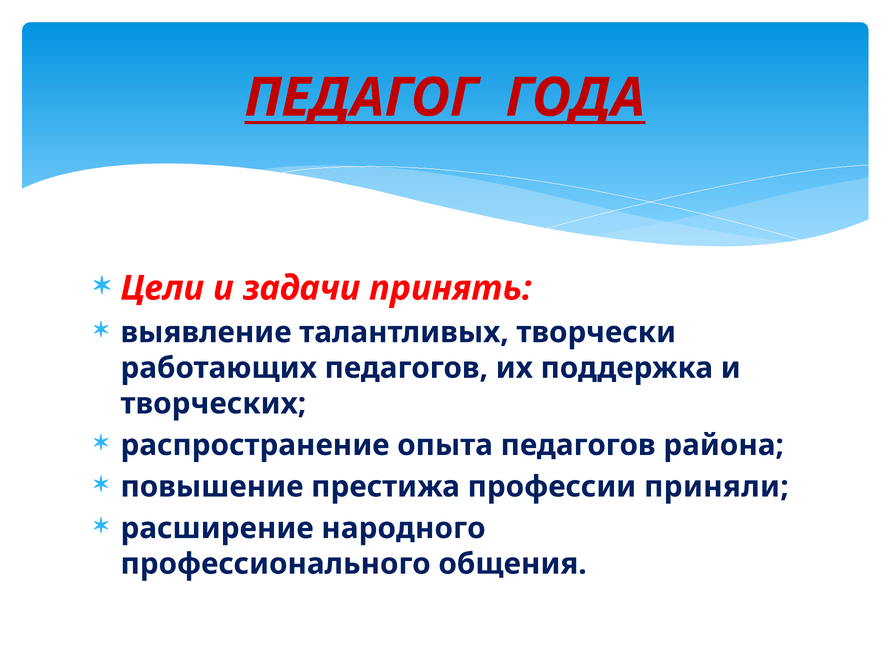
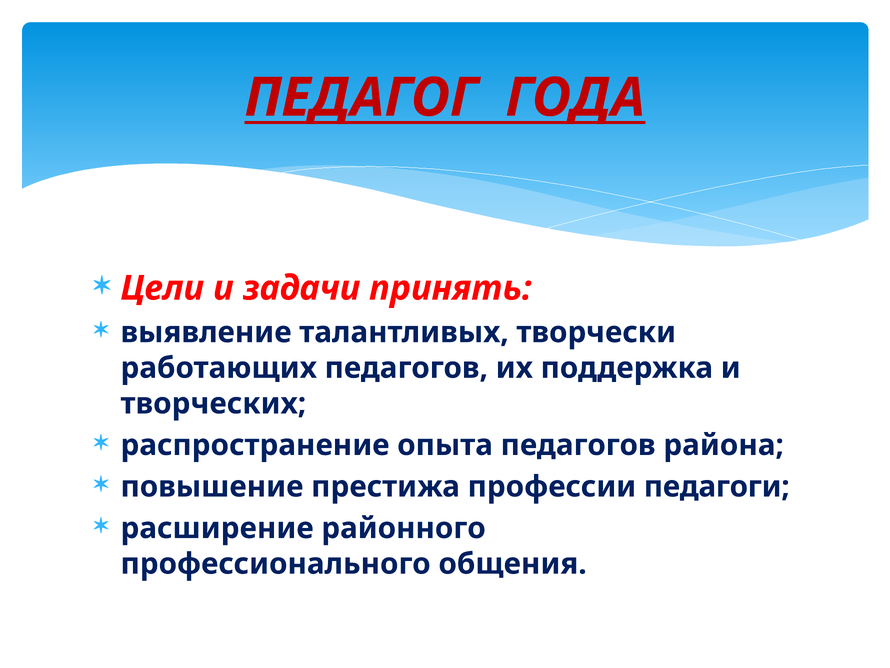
приняли: приняли -> педагоги (717, 486)
народного: народного -> районного (403, 528)
